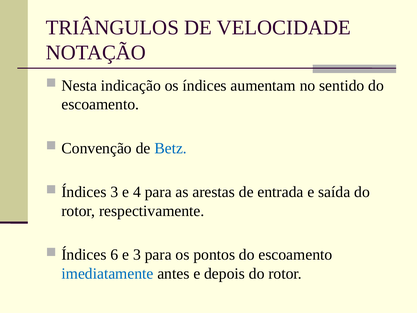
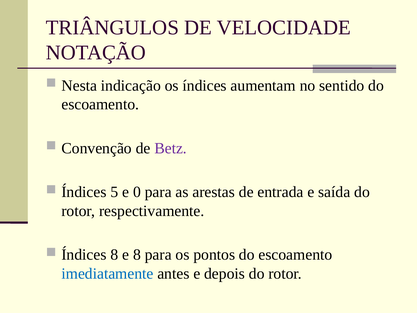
Betz colour: blue -> purple (171, 148)
Índices 3: 3 -> 5 (114, 192)
4: 4 -> 0 (137, 192)
Índices 6: 6 -> 8 (114, 255)
e 3: 3 -> 8 (137, 255)
